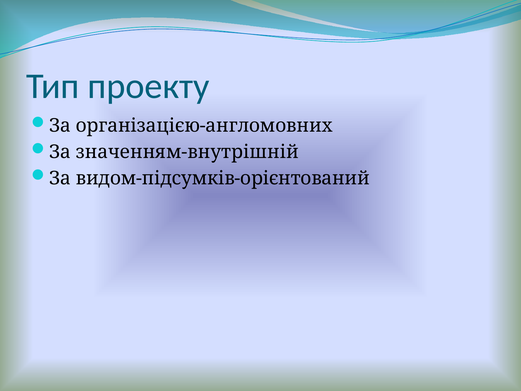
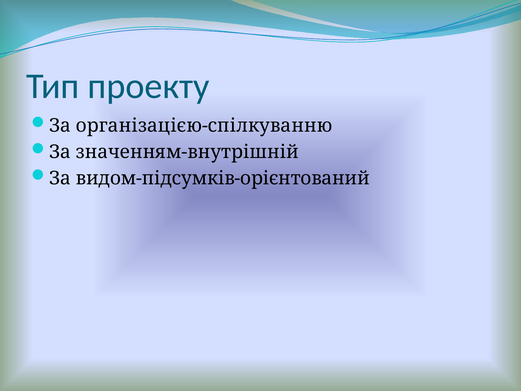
організацією-англомовних: організацією-англомовних -> організацією-спілкуванню (204, 125)
